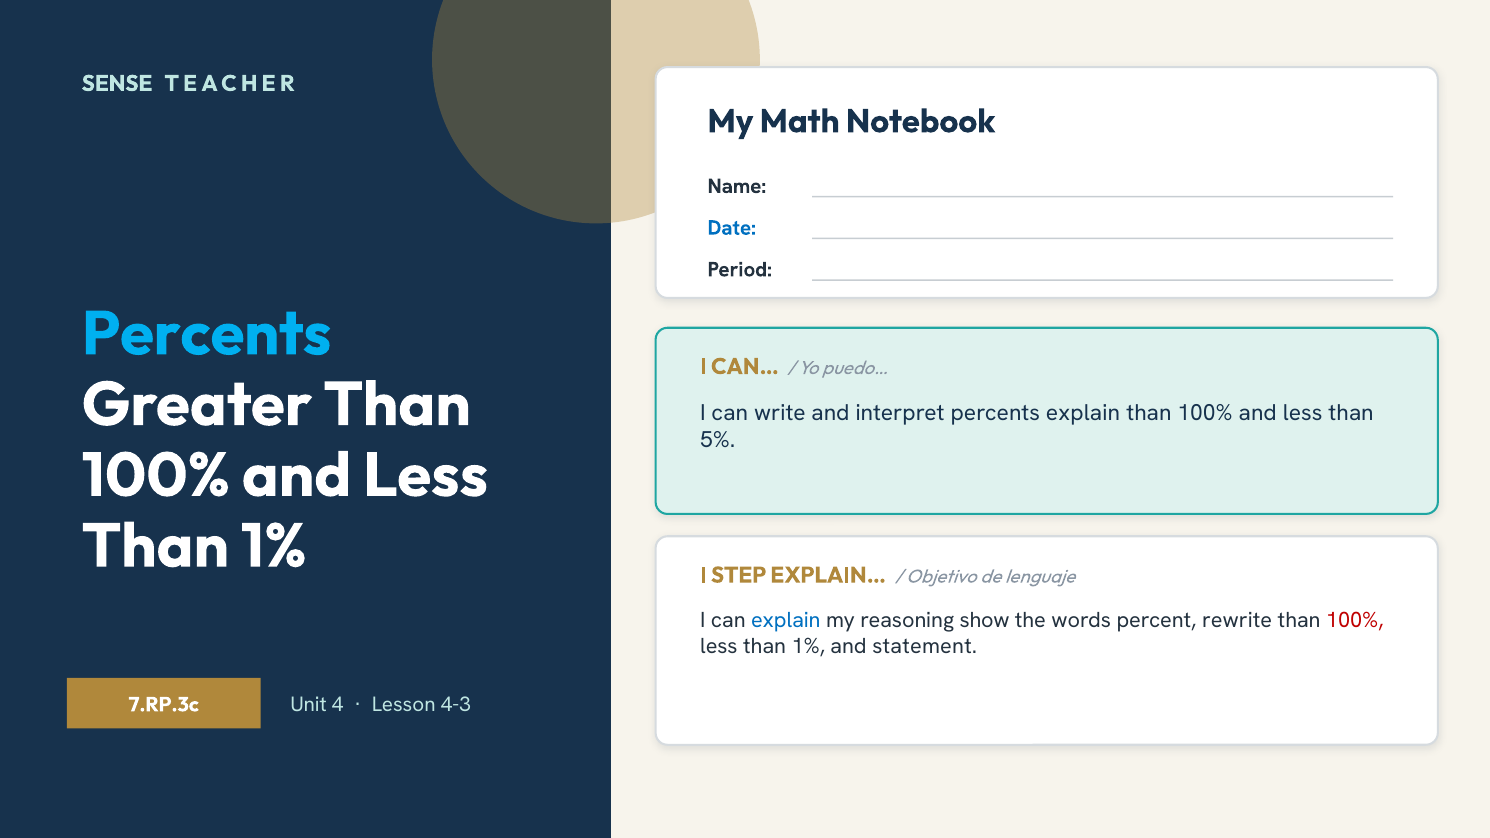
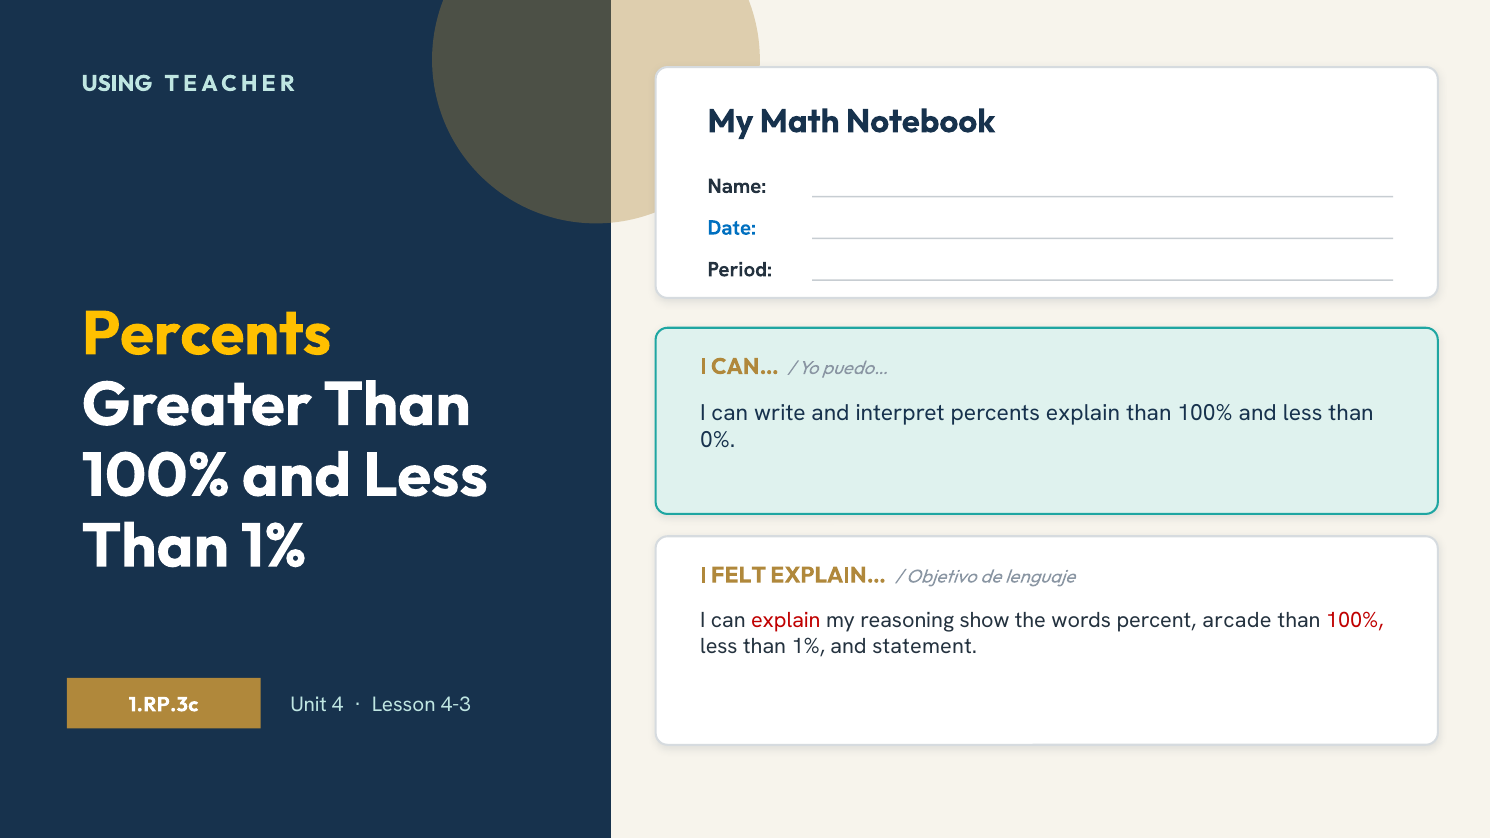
SENSE: SENSE -> USING (117, 83)
Percents colour: light blue -> yellow (207, 334)
5%: 5% -> 0% (718, 440)
STEP: STEP -> FELT (738, 575)
explain colour: blue -> red (786, 621)
rewrite: rewrite -> arcade (1237, 621)
7.RP.3c: 7.RP.3c -> 1.RP.3c (164, 705)
